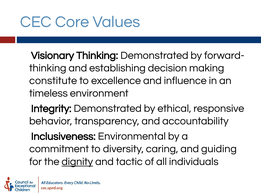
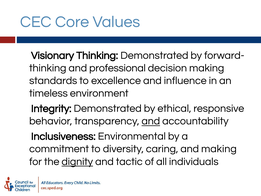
establishing: establishing -> professional (117, 68)
constitute: constitute -> standards (53, 81)
and underline: none -> present (151, 121)
and guiding: guiding -> making (219, 149)
